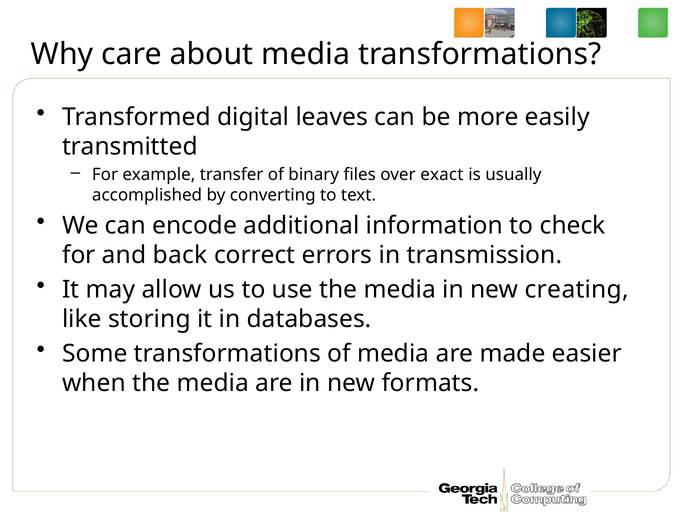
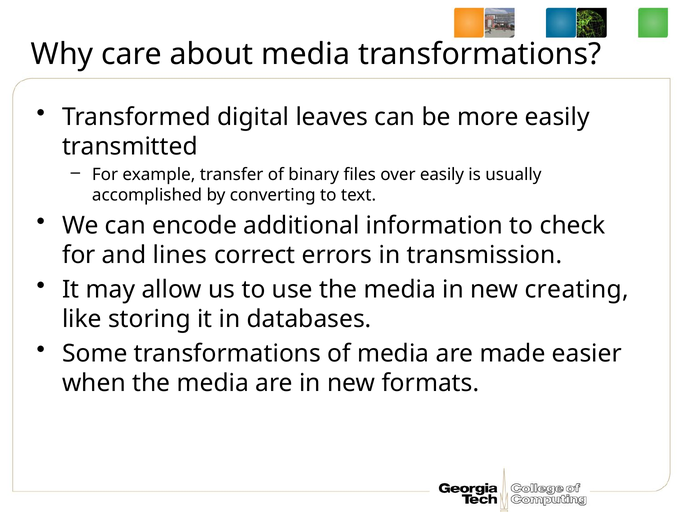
over exact: exact -> easily (442, 175)
back: back -> lines (180, 255)
